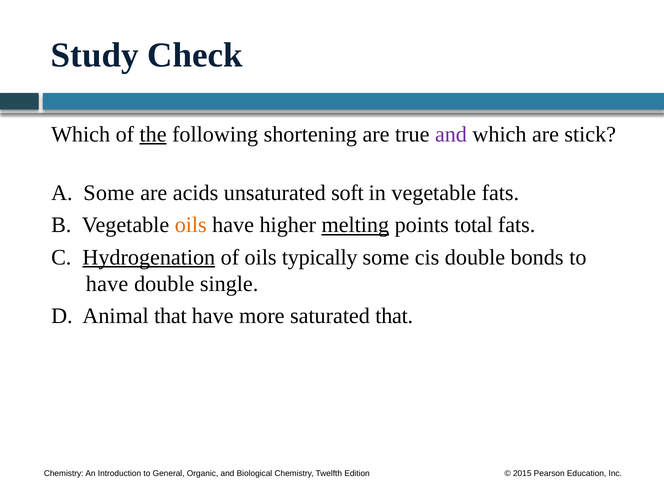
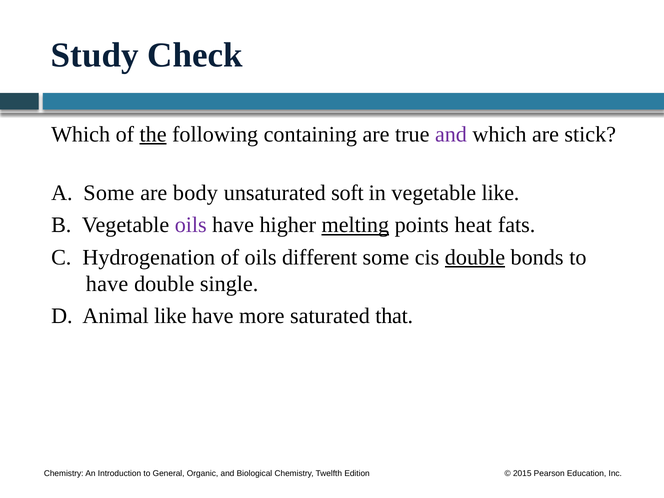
shortening: shortening -> containing (310, 134)
acids: acids -> body (195, 193)
vegetable fats: fats -> like (501, 193)
oils colour: orange -> purple (191, 225)
total: total -> heat (473, 225)
Hydrogenation underline: present -> none (149, 257)
typically: typically -> different (320, 257)
double underline: none -> present (475, 257)
Animal that: that -> like (170, 316)
